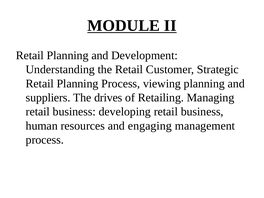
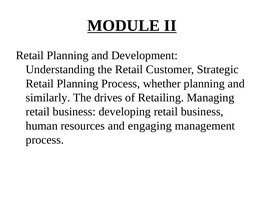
viewing: viewing -> whether (162, 84)
suppliers: suppliers -> similarly (48, 98)
